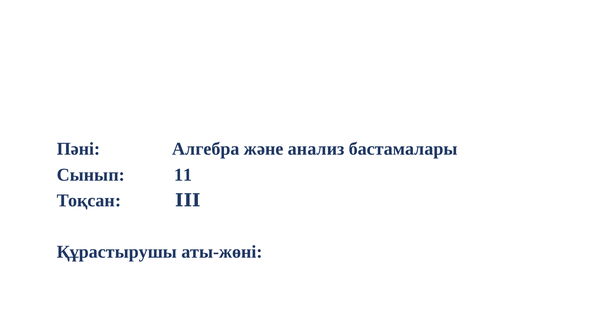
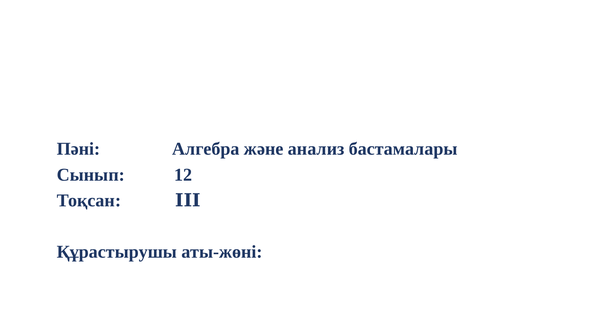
11: 11 -> 12 (183, 175)
